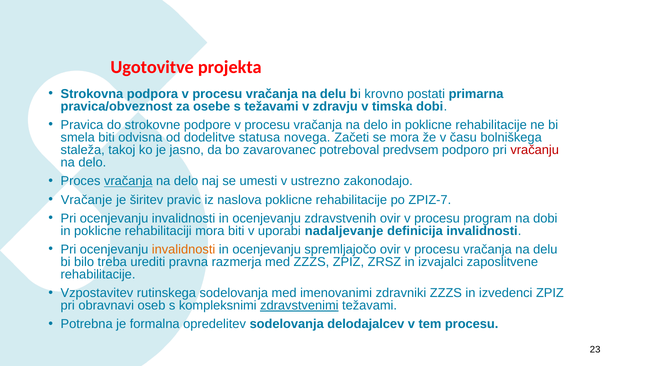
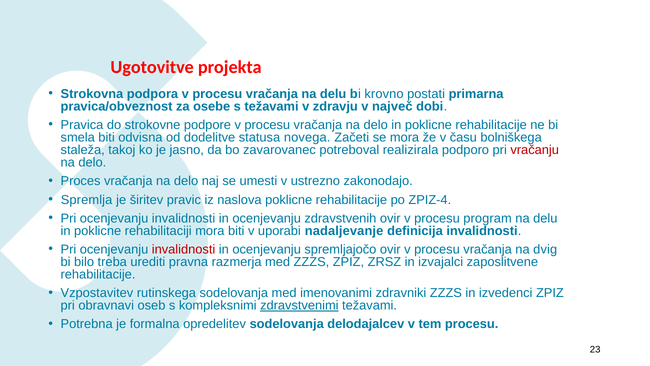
timska: timska -> največ (392, 106)
predvsem: predvsem -> realizirala (411, 150)
vračanja underline: present -> none (128, 181)
Vračanje: Vračanje -> Spremlja (87, 200)
ZPIZ-7: ZPIZ-7 -> ZPIZ-4 (430, 200)
dobi: dobi -> delu (545, 218)
invalidnosti colour: orange -> red (184, 249)
delu: delu -> dvig (545, 249)
